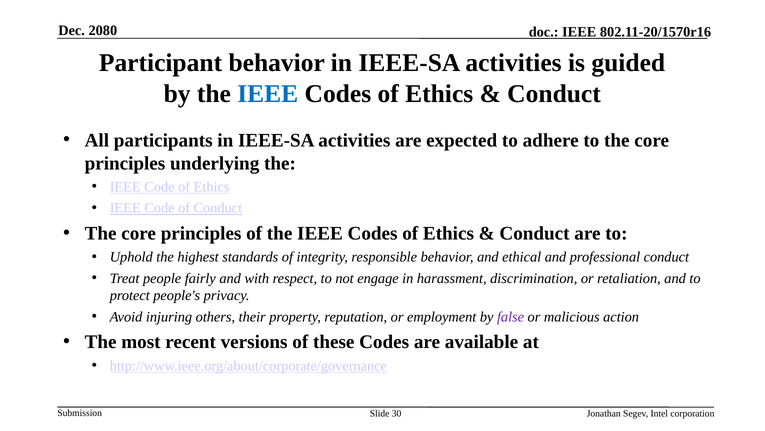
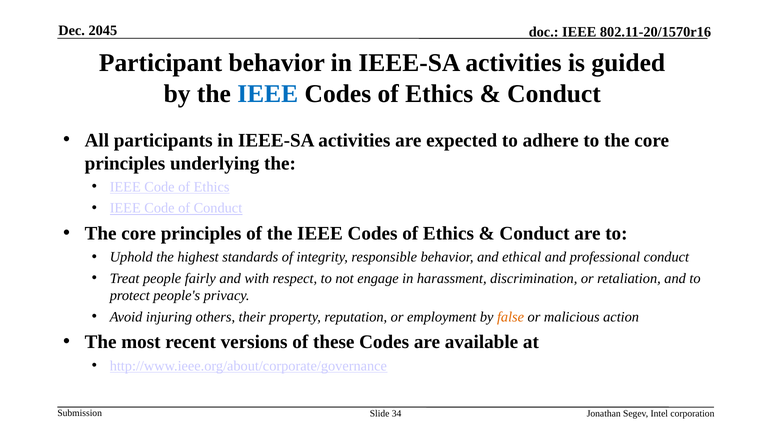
2080: 2080 -> 2045 (103, 30)
false colour: purple -> orange (511, 316)
30: 30 -> 34 (397, 413)
